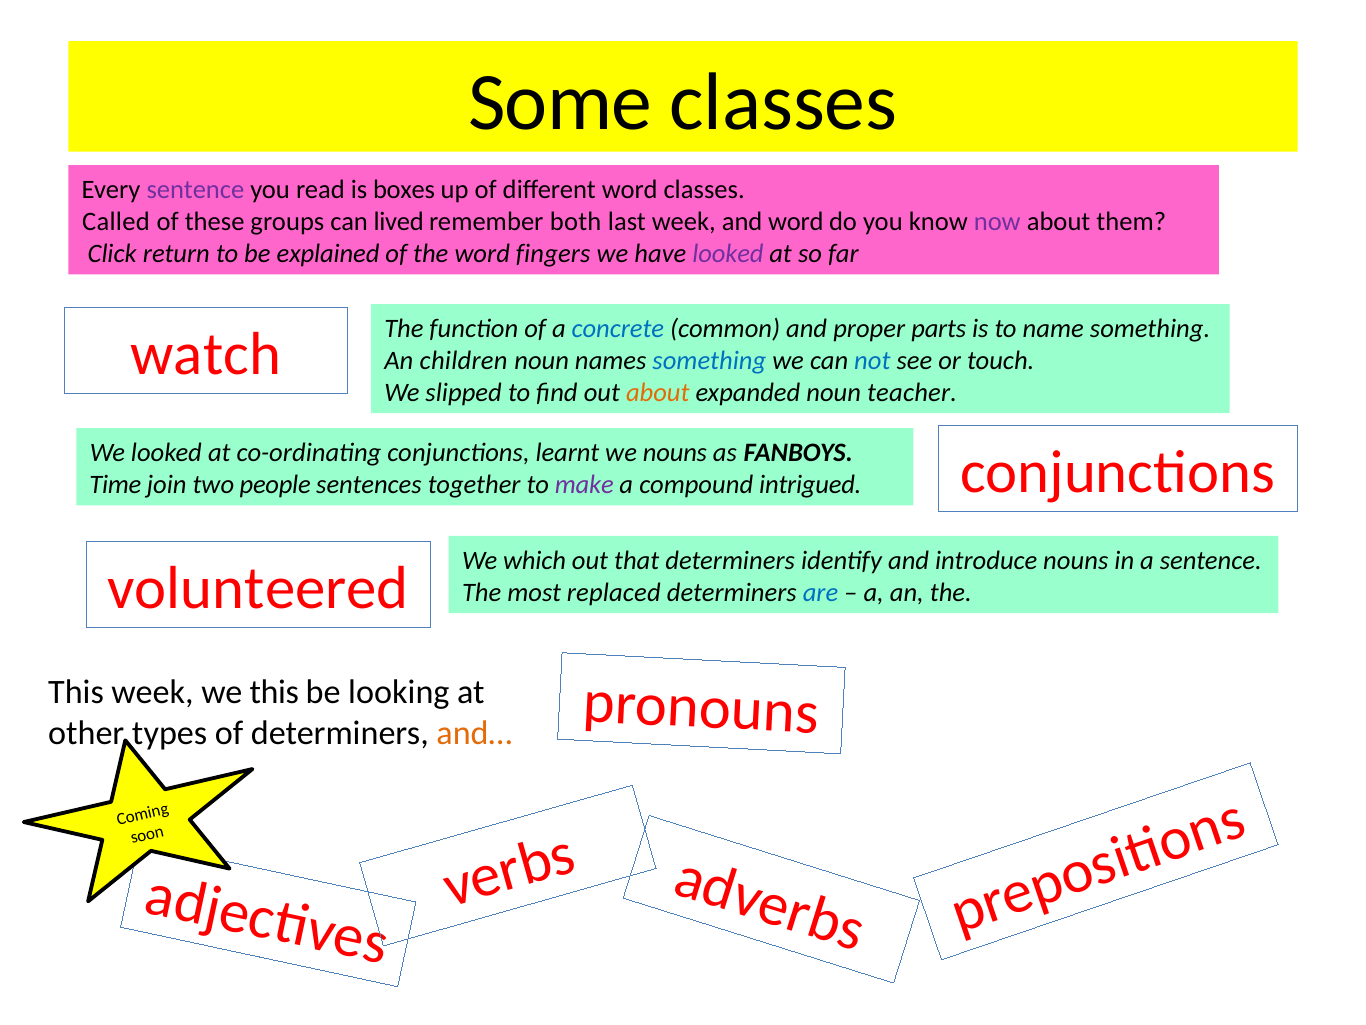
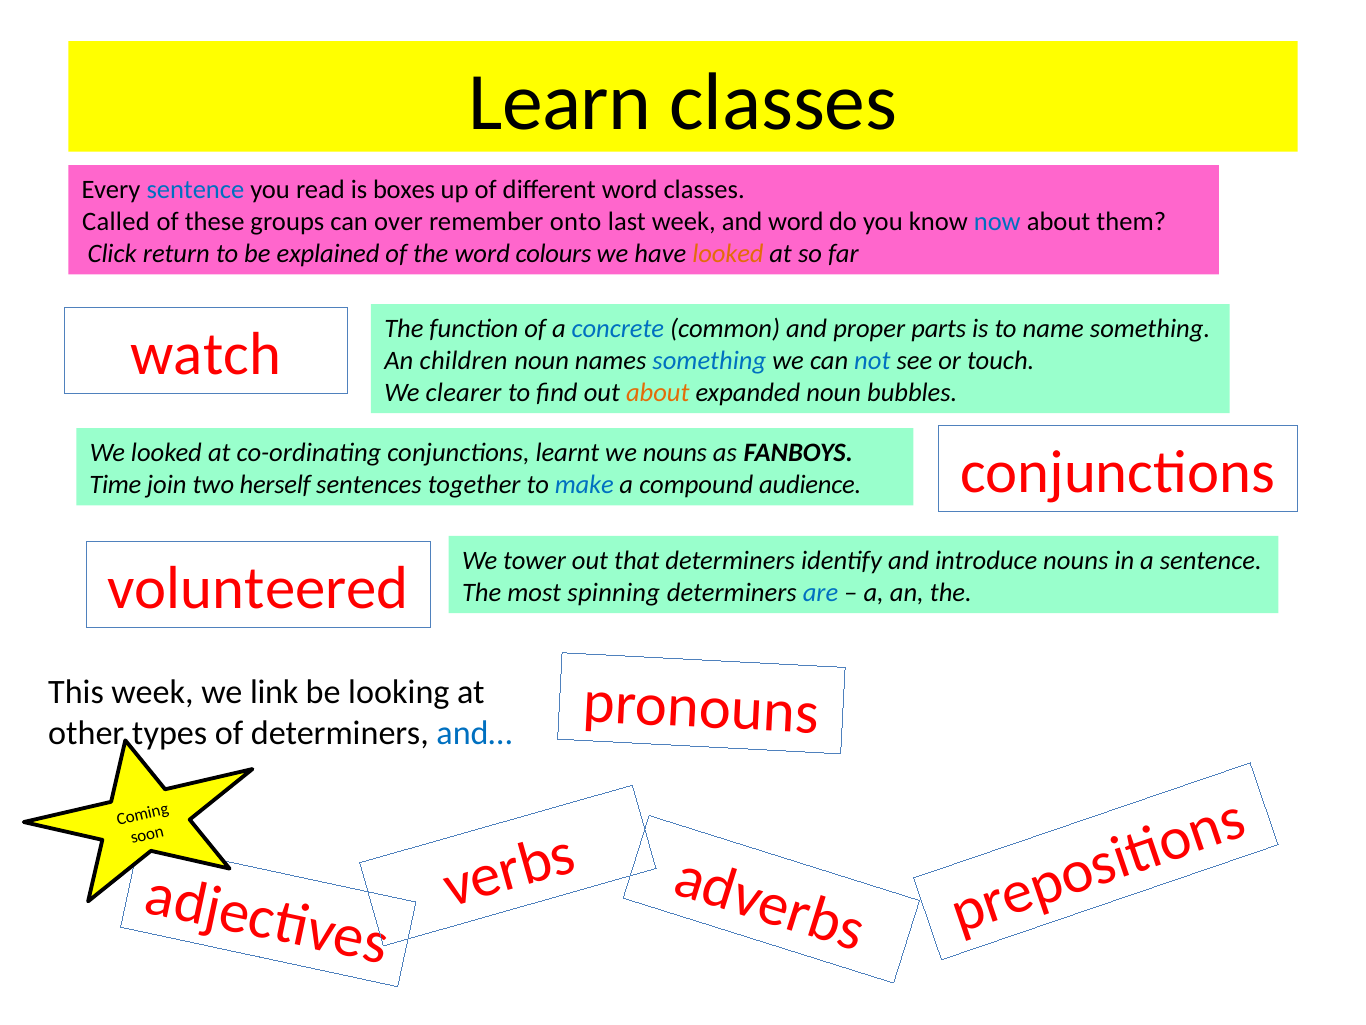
Some: Some -> Learn (560, 102)
sentence colour: purple -> blue (195, 190)
lived: lived -> over (398, 222)
both: both -> onto (576, 222)
now colour: purple -> blue (997, 222)
fingers: fingers -> colours (553, 253)
looked colour: purple -> orange (728, 253)
slipped: slipped -> clearer (464, 392)
teacher: teacher -> bubbles (912, 392)
people: people -> herself (275, 484)
make colour: purple -> blue (584, 484)
intrigued: intrigued -> audience (810, 484)
which: which -> tower (535, 560)
replaced: replaced -> spinning (614, 592)
we this: this -> link (274, 692)
and… colour: orange -> blue (474, 733)
